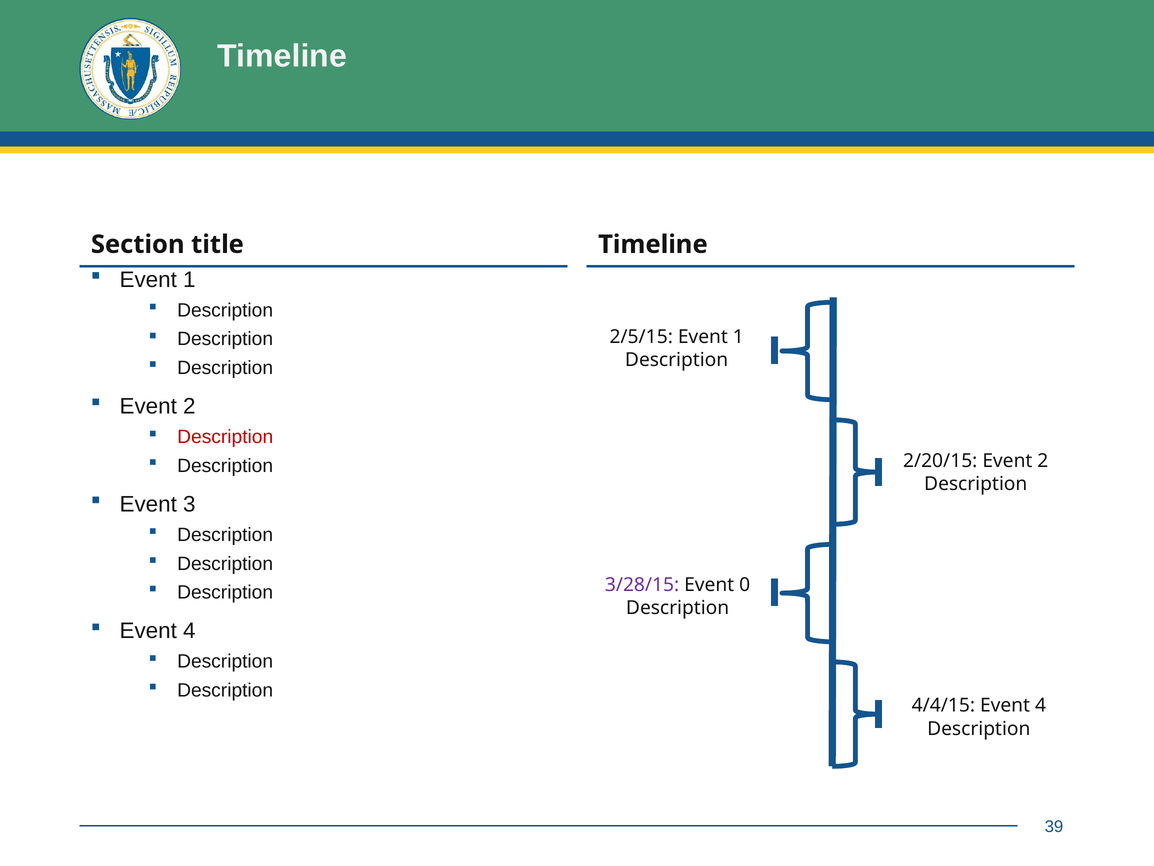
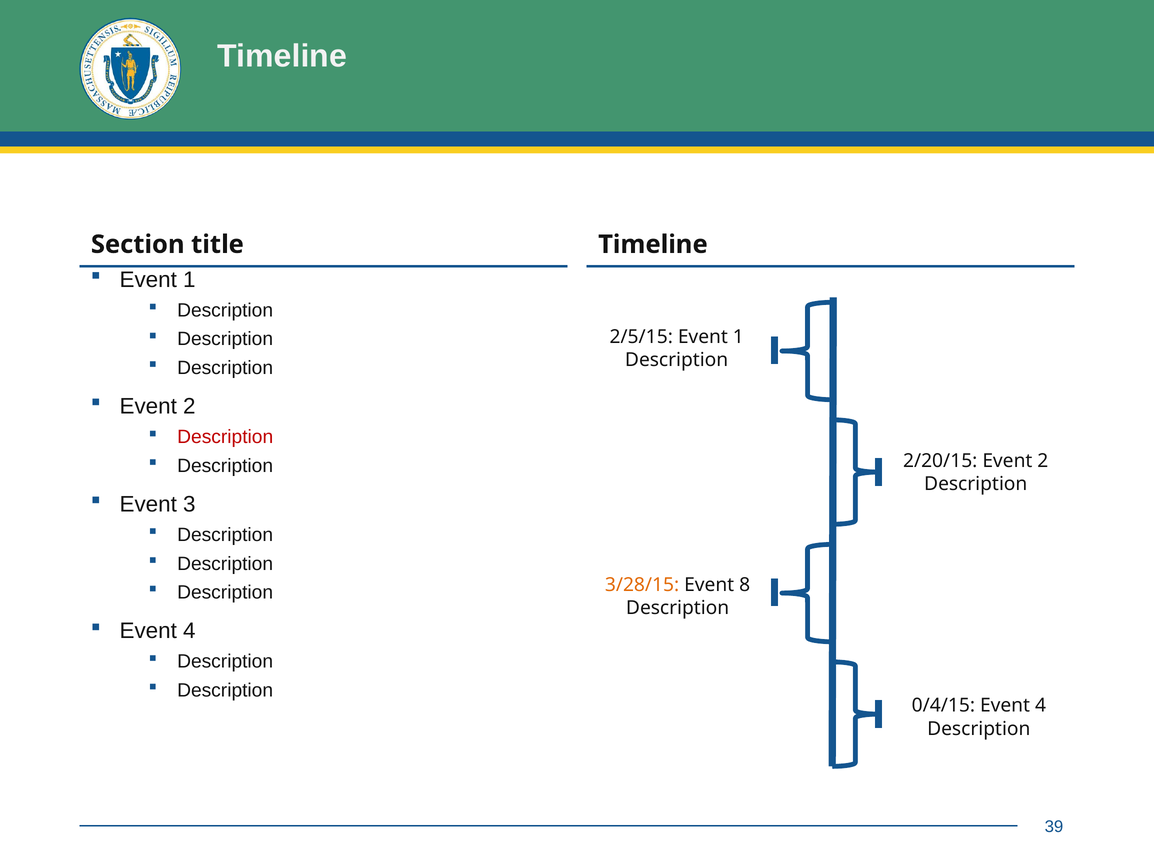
3/28/15 colour: purple -> orange (642, 585)
0: 0 -> 8 (745, 585)
4/4/15: 4/4/15 -> 0/4/15 (943, 705)
